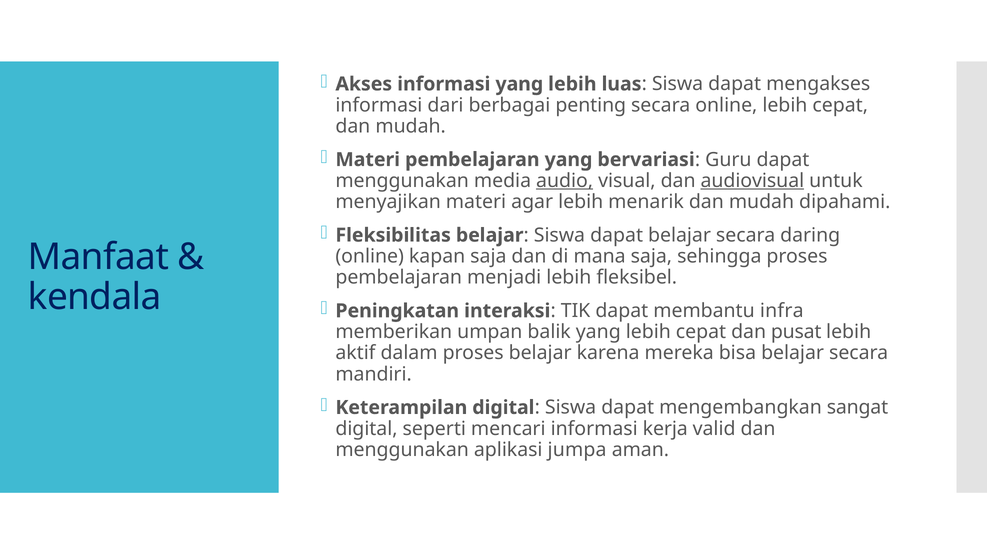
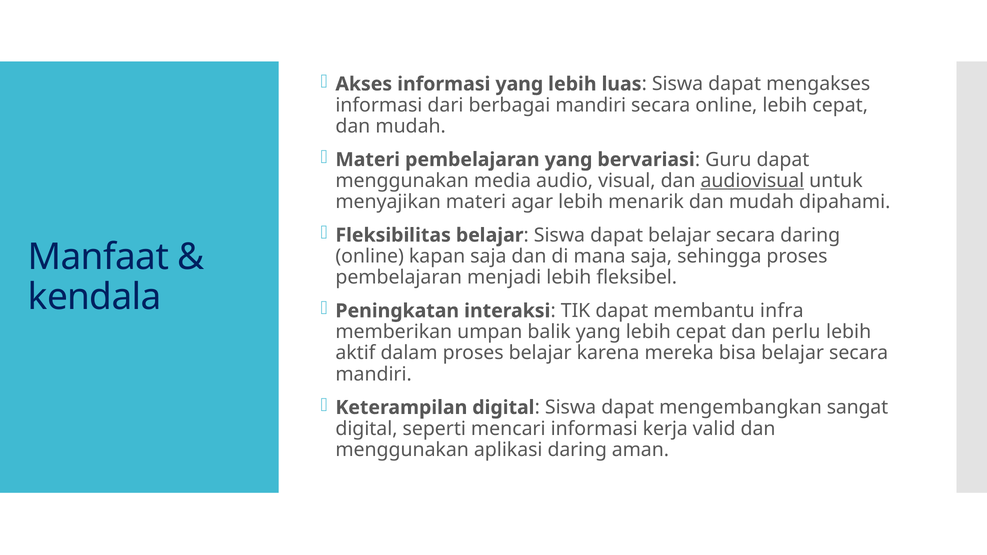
berbagai penting: penting -> mandiri (591, 105)
audio underline: present -> none (565, 181)
pusat: pusat -> perlu (796, 332)
aplikasi jumpa: jumpa -> daring (577, 450)
